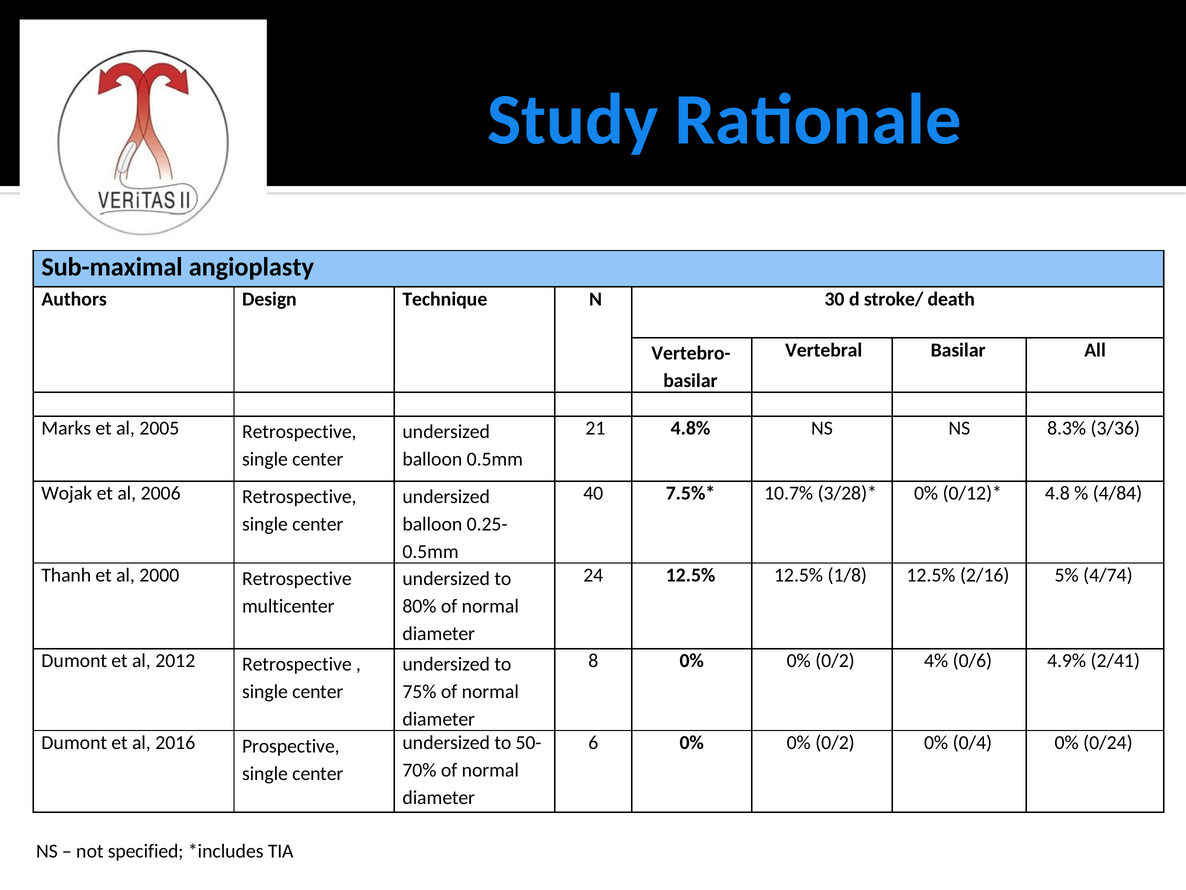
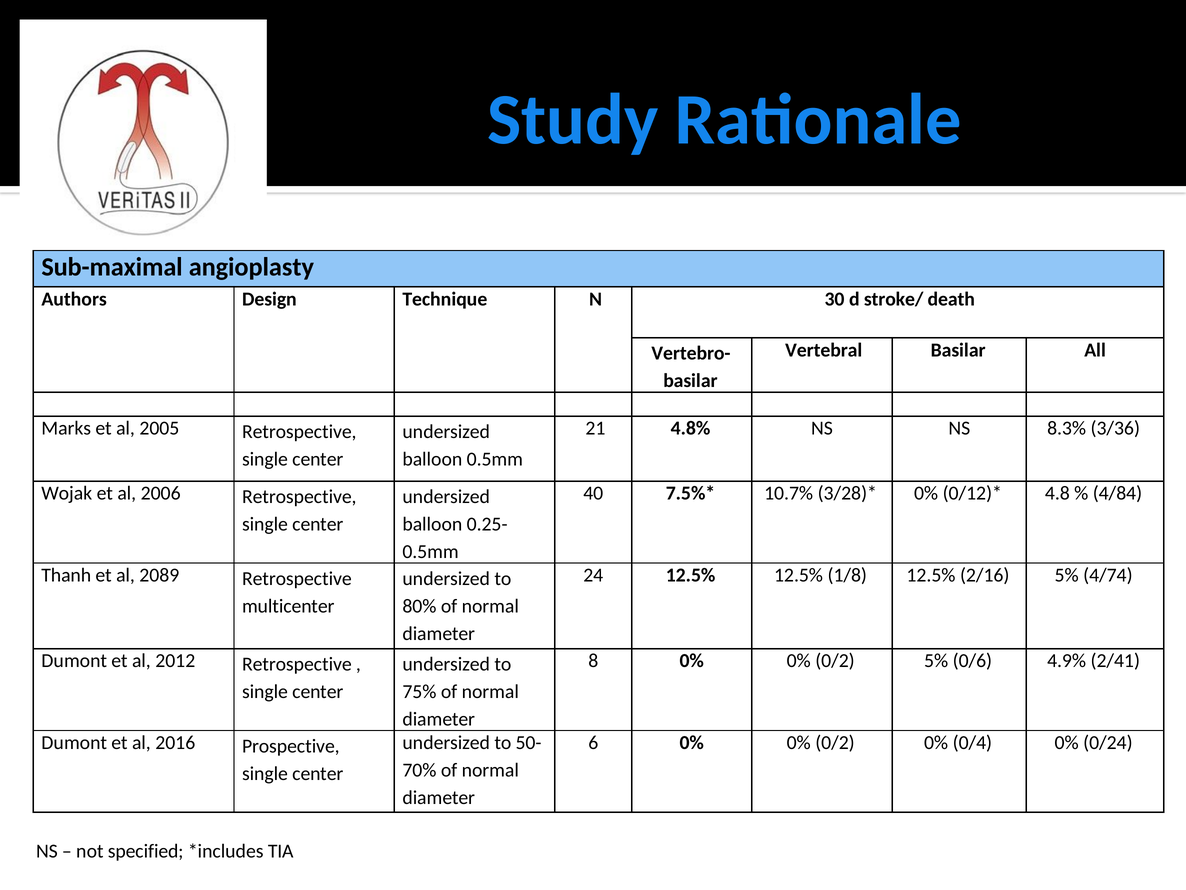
2000: 2000 -> 2089 (159, 575)
0/2 4%: 4% -> 5% (936, 660)
